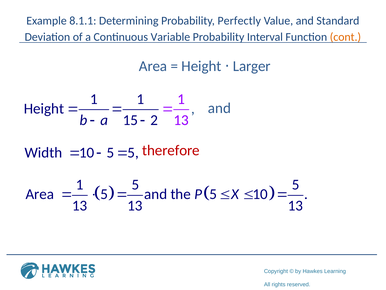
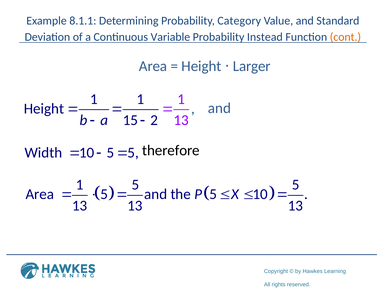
Perfectly: Perfectly -> Category (239, 21)
Interval: Interval -> Instead (265, 37)
therefore colour: red -> black (171, 150)
